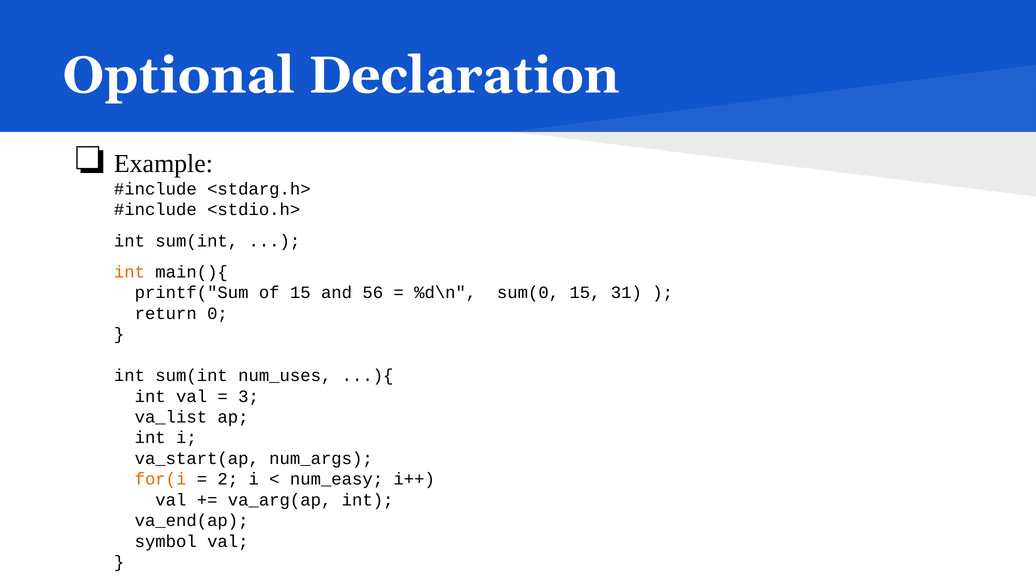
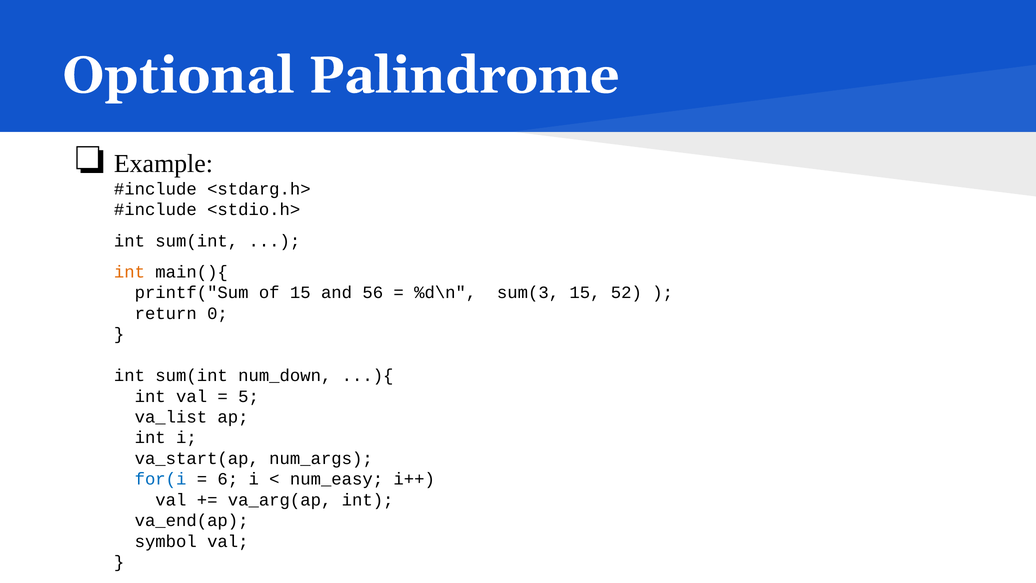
Declaration: Declaration -> Palindrome (464, 75)
sum(0: sum(0 -> sum(3 (528, 293)
31: 31 -> 52 (626, 293)
num_uses: num_uses -> num_down (285, 375)
3: 3 -> 5 (249, 396)
for(i colour: orange -> blue (161, 479)
2: 2 -> 6 (228, 479)
